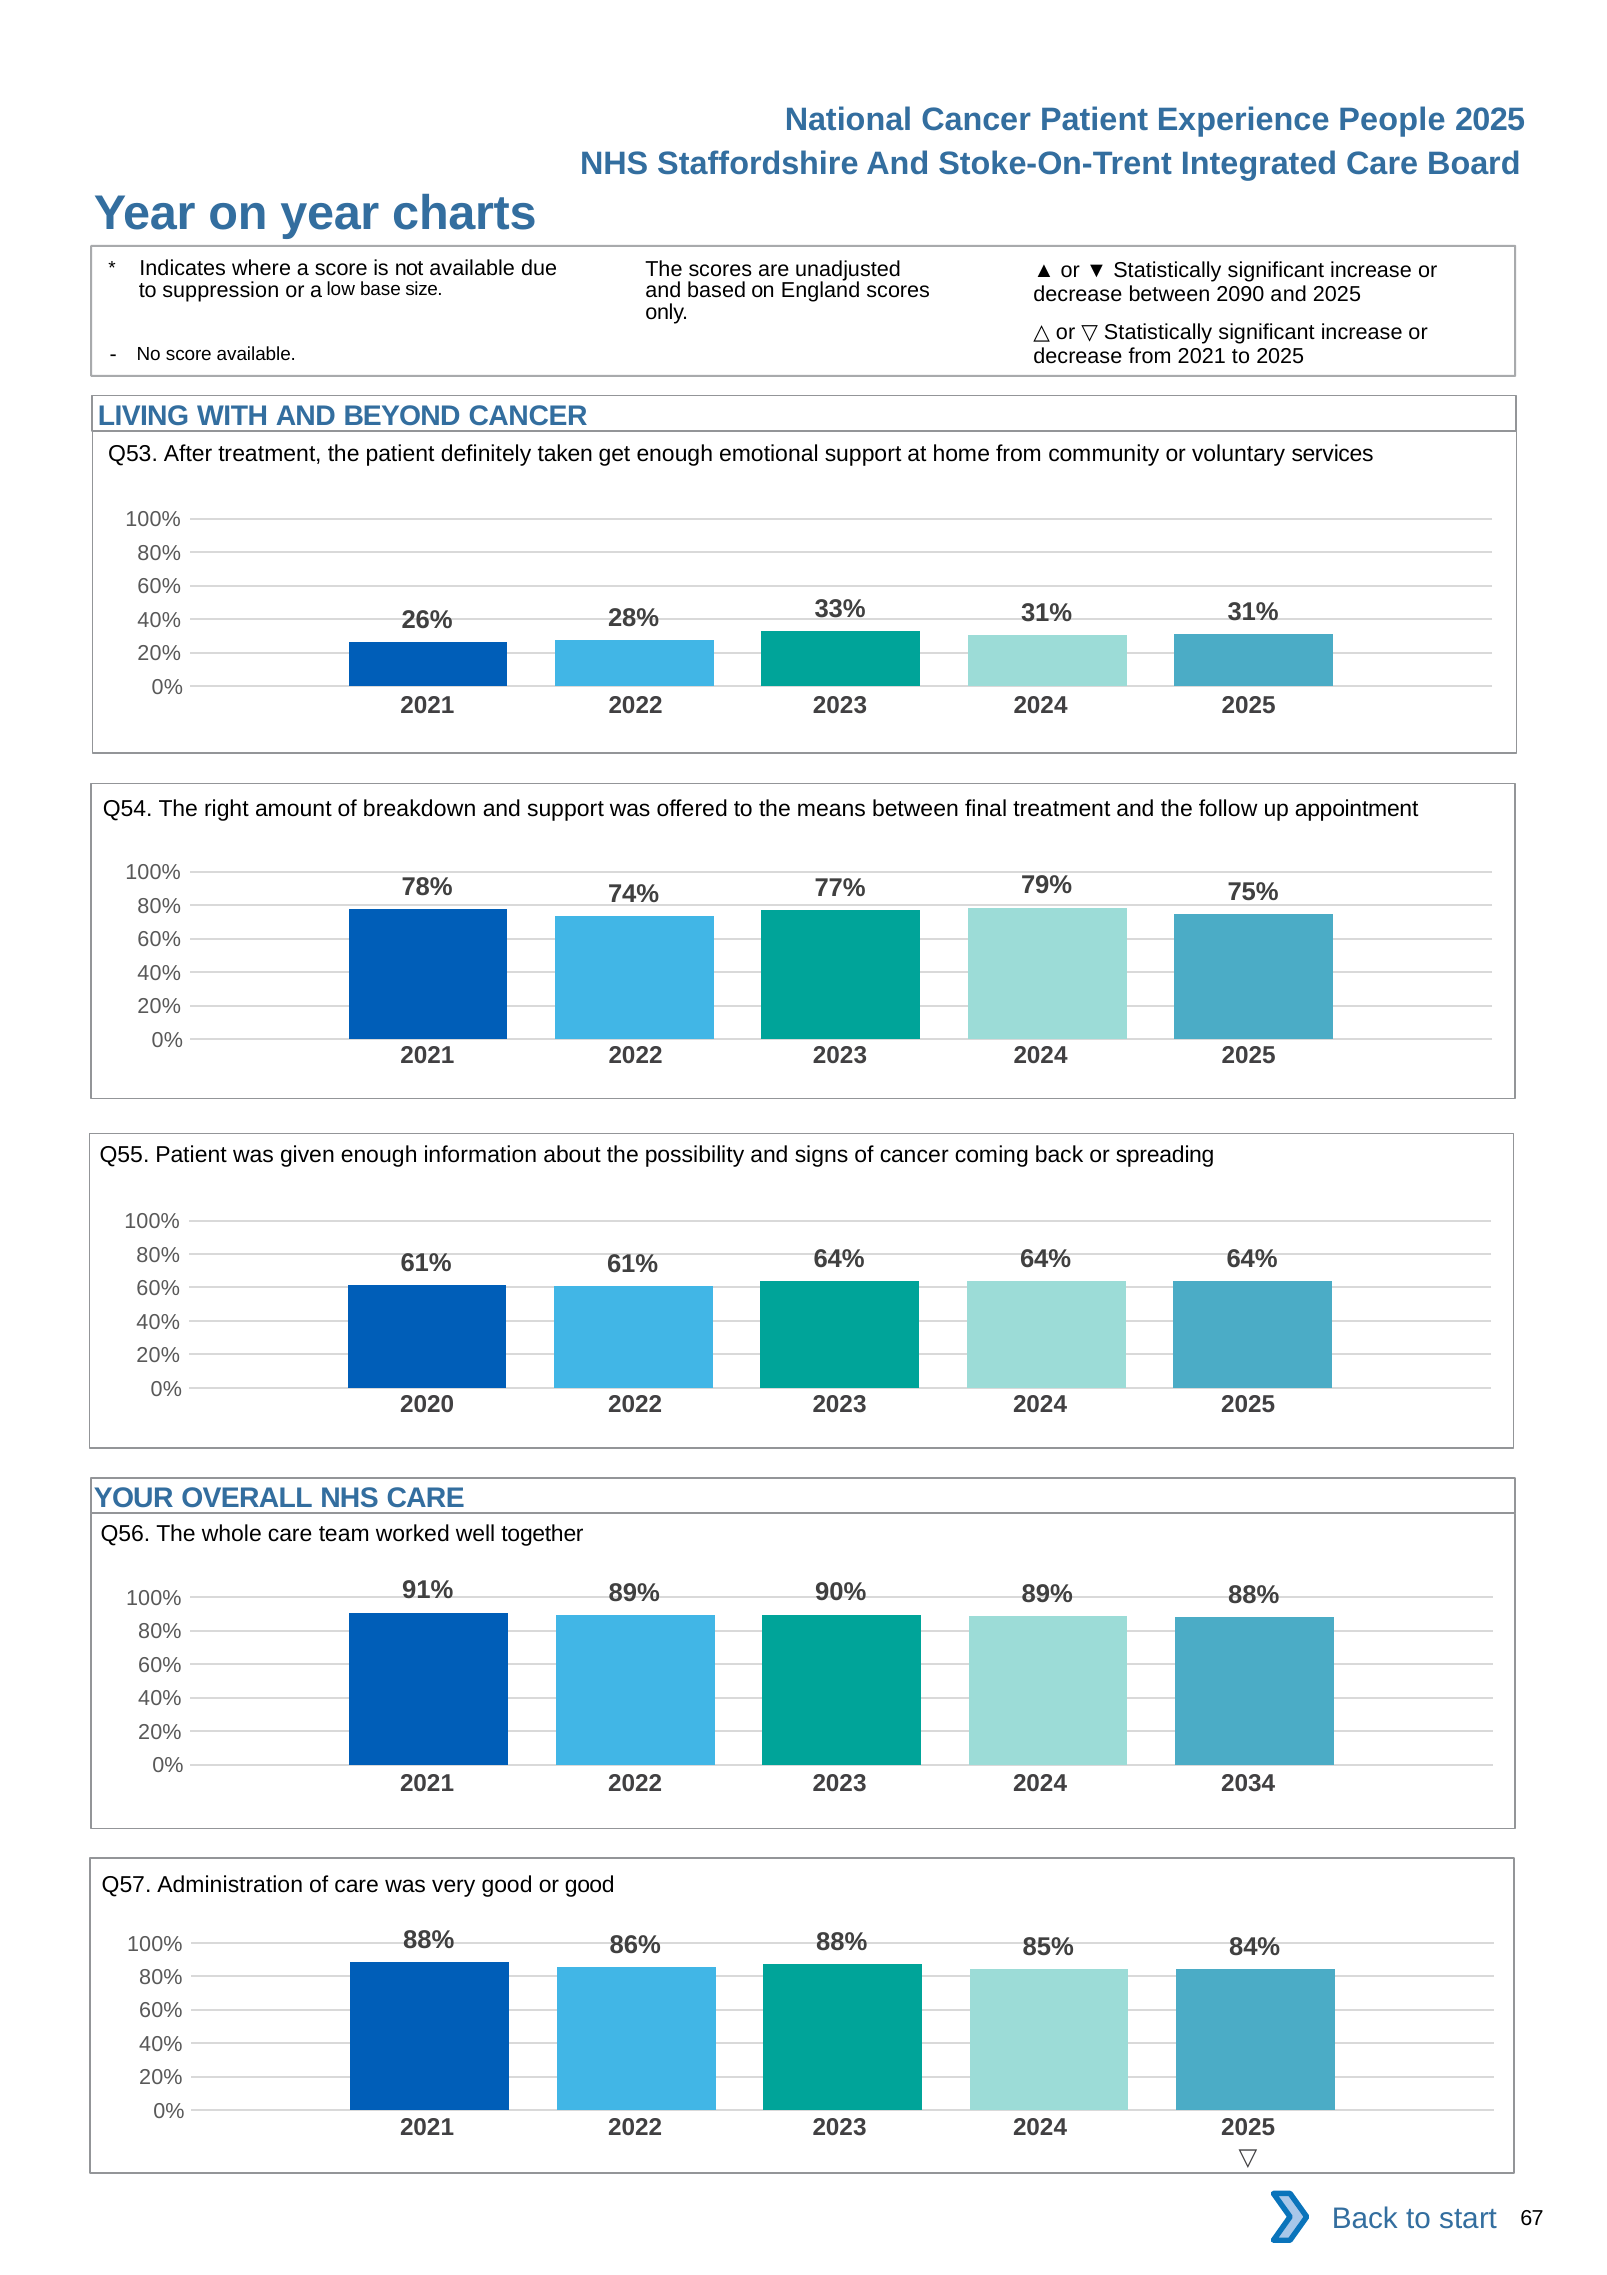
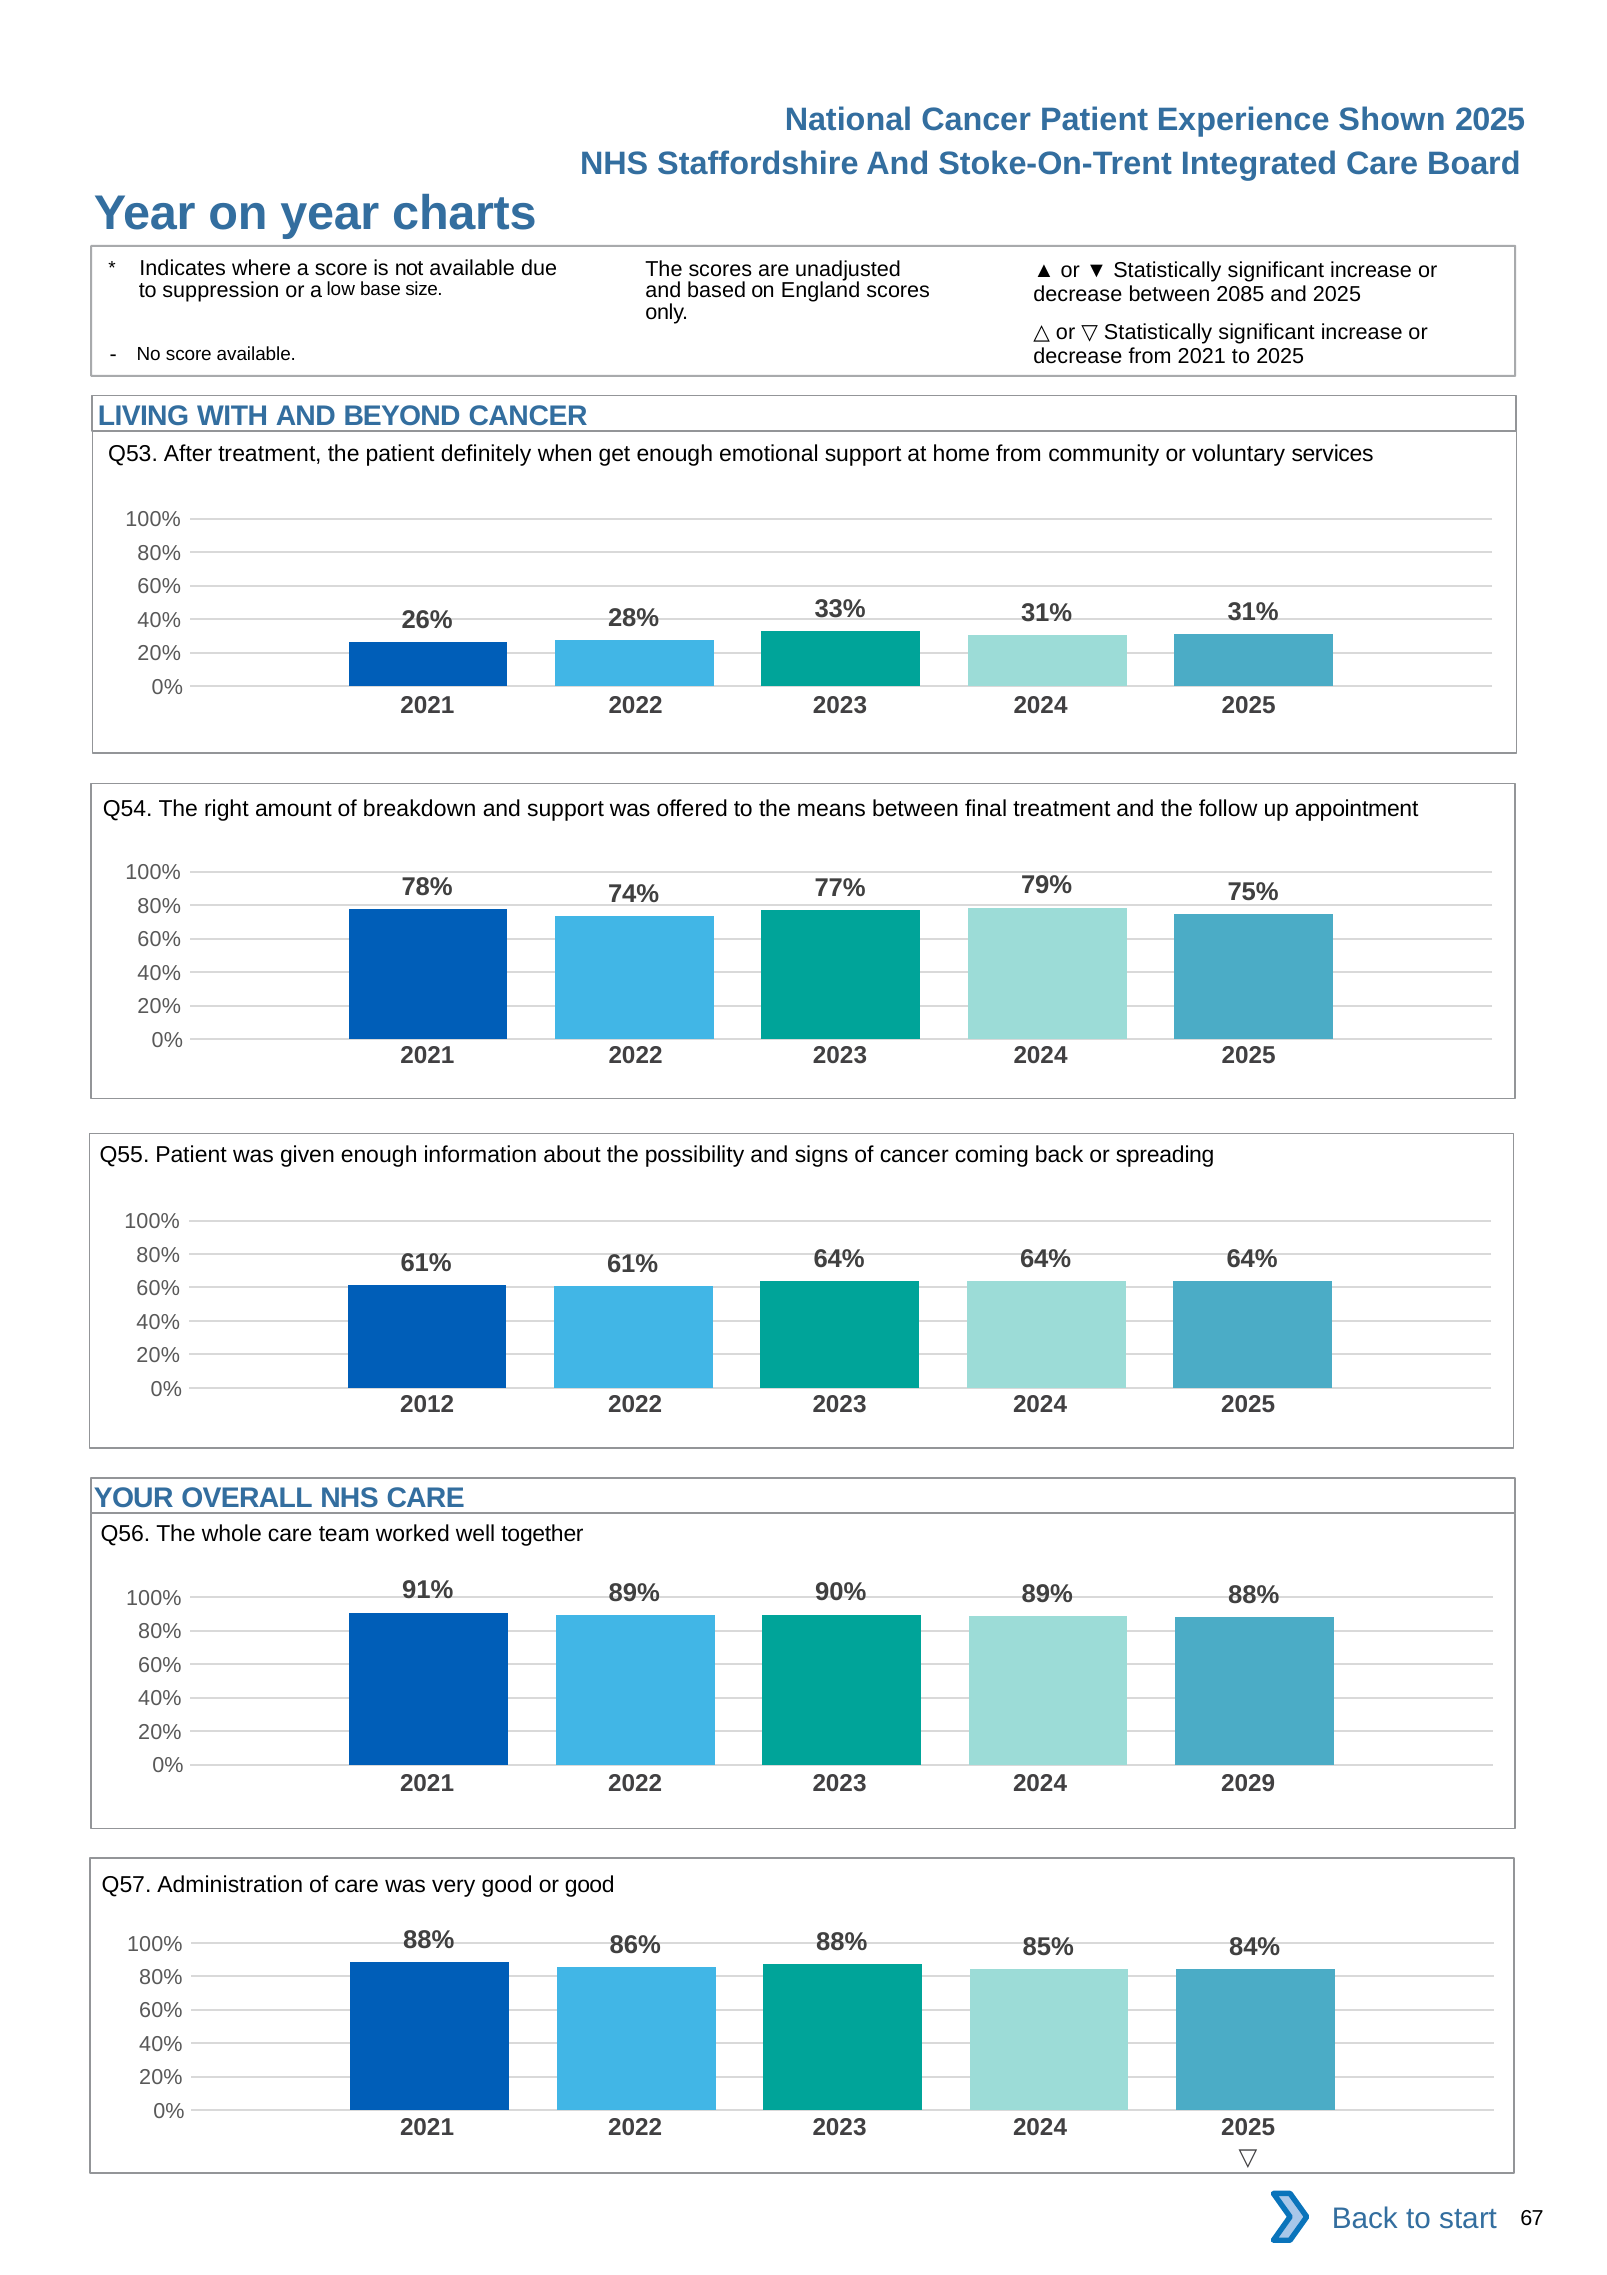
People: People -> Shown (1392, 120)
2090: 2090 -> 2085 (1240, 295)
taken: taken -> when (565, 454)
2020: 2020 -> 2012 (427, 1404)
2034: 2034 -> 2029 (1248, 1782)
